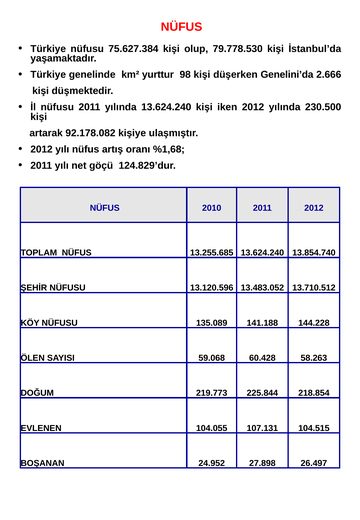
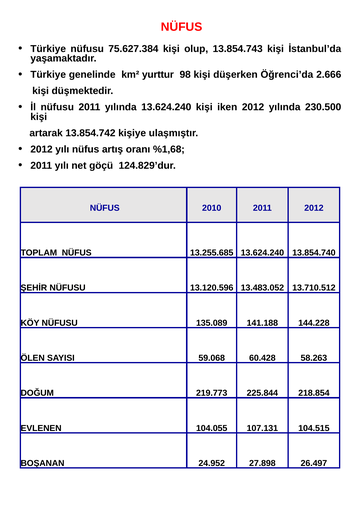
79.778.530: 79.778.530 -> 13.854.743 (238, 49)
Genelini’da: Genelini’da -> Öğrenci’da (287, 75)
92.178.082: 92.178.082 -> 13.854.742 (90, 133)
